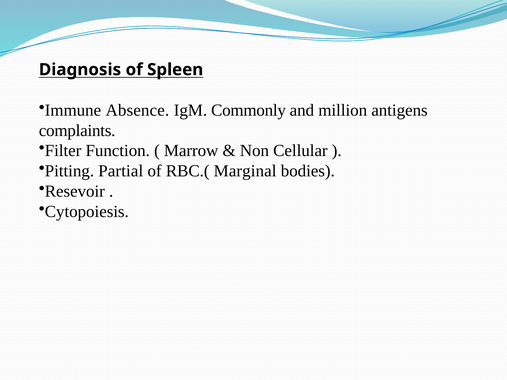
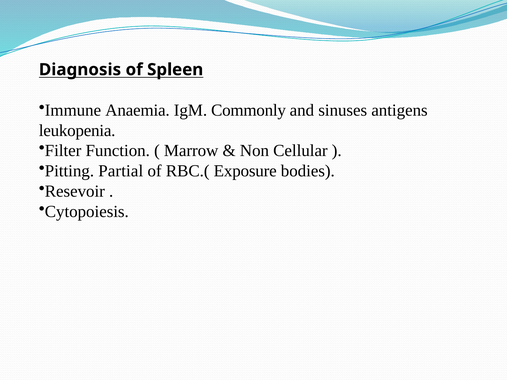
Absence: Absence -> Anaemia (138, 110)
million: million -> sinuses (343, 110)
complaints: complaints -> leukopenia (77, 131)
Marginal: Marginal -> Exposure (245, 171)
